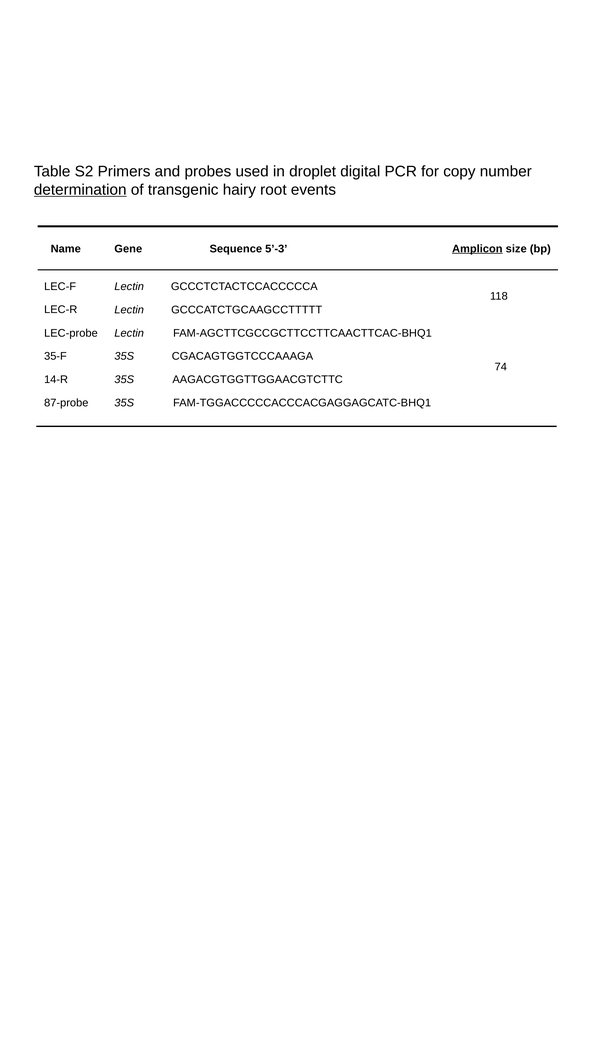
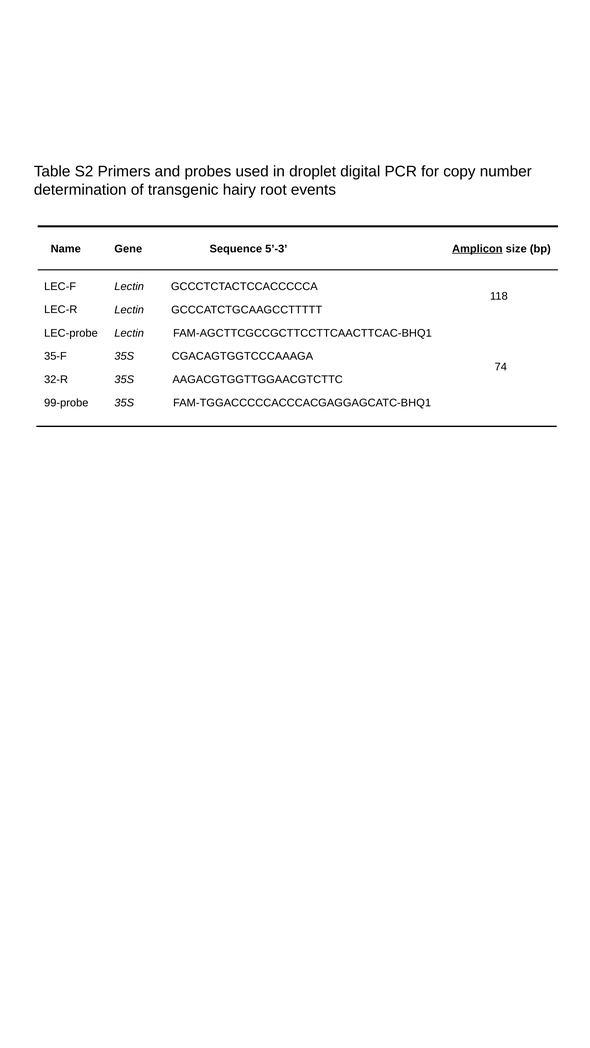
determination underline: present -> none (80, 190)
14-R: 14-R -> 32-R (56, 380)
87-probe: 87-probe -> 99-probe (66, 403)
